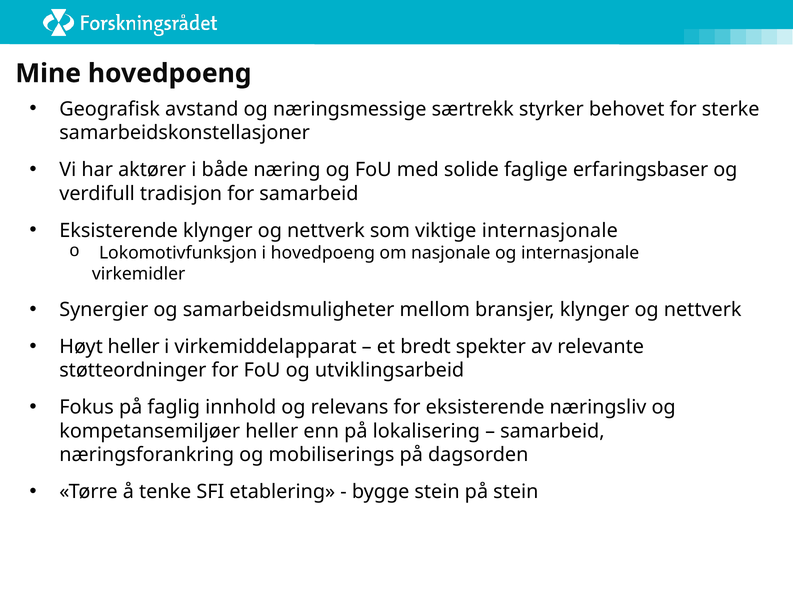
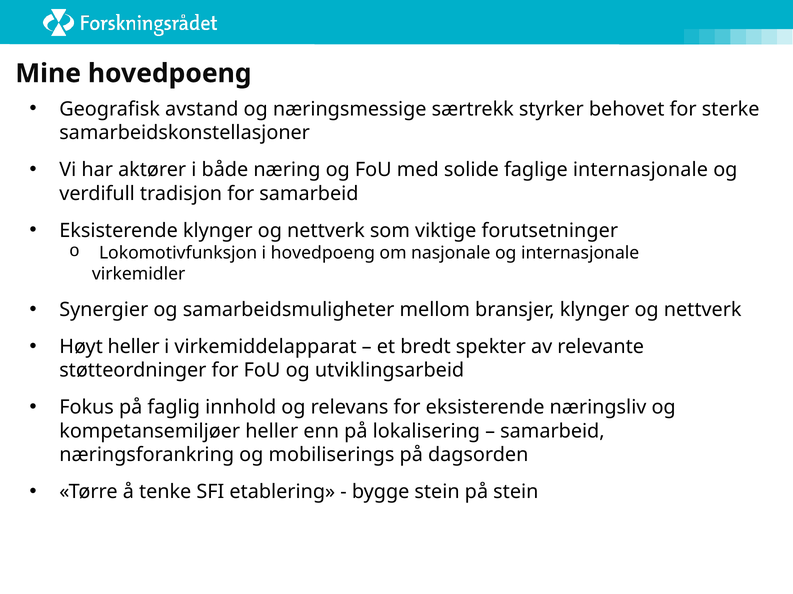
faglige erfaringsbaser: erfaringsbaser -> internasjonale (640, 170)
viktige internasjonale: internasjonale -> forutsetninger (550, 231)
